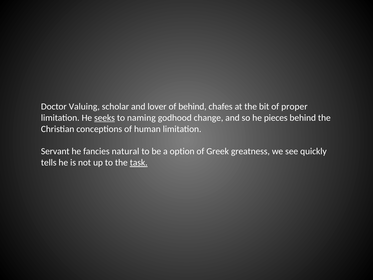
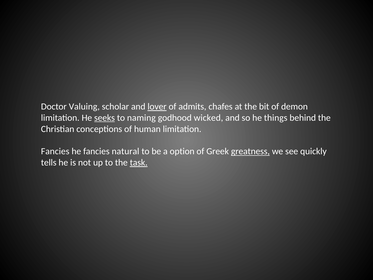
lover underline: none -> present (157, 107)
of behind: behind -> admits (192, 107)
proper: proper -> demon (294, 107)
change: change -> wicked (208, 118)
pieces: pieces -> things (276, 118)
Servant: Servant -> Fancies (55, 151)
greatness underline: none -> present (250, 151)
